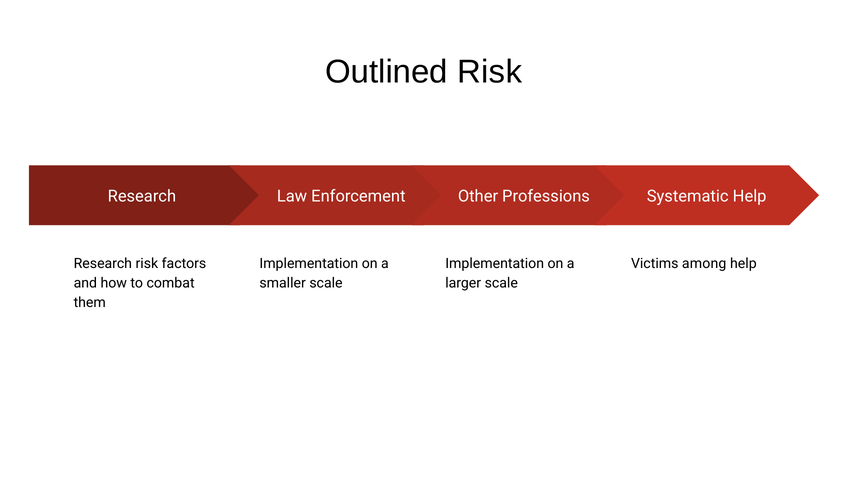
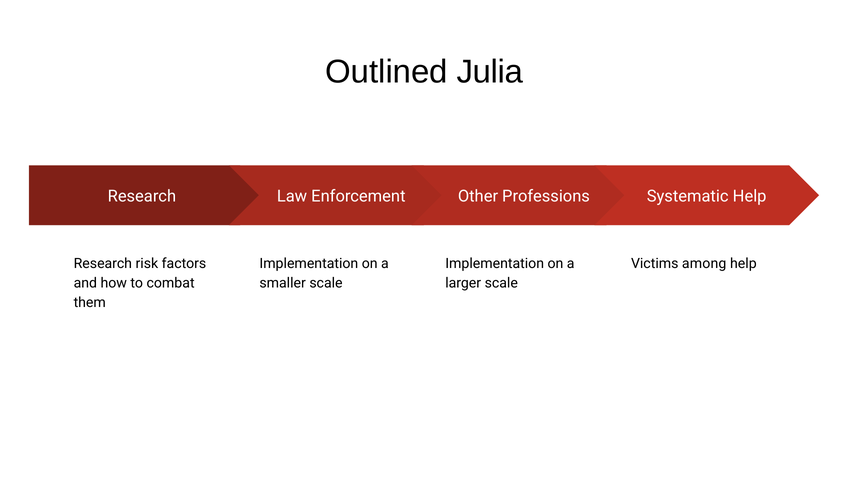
Outlined Risk: Risk -> Julia (490, 72)
